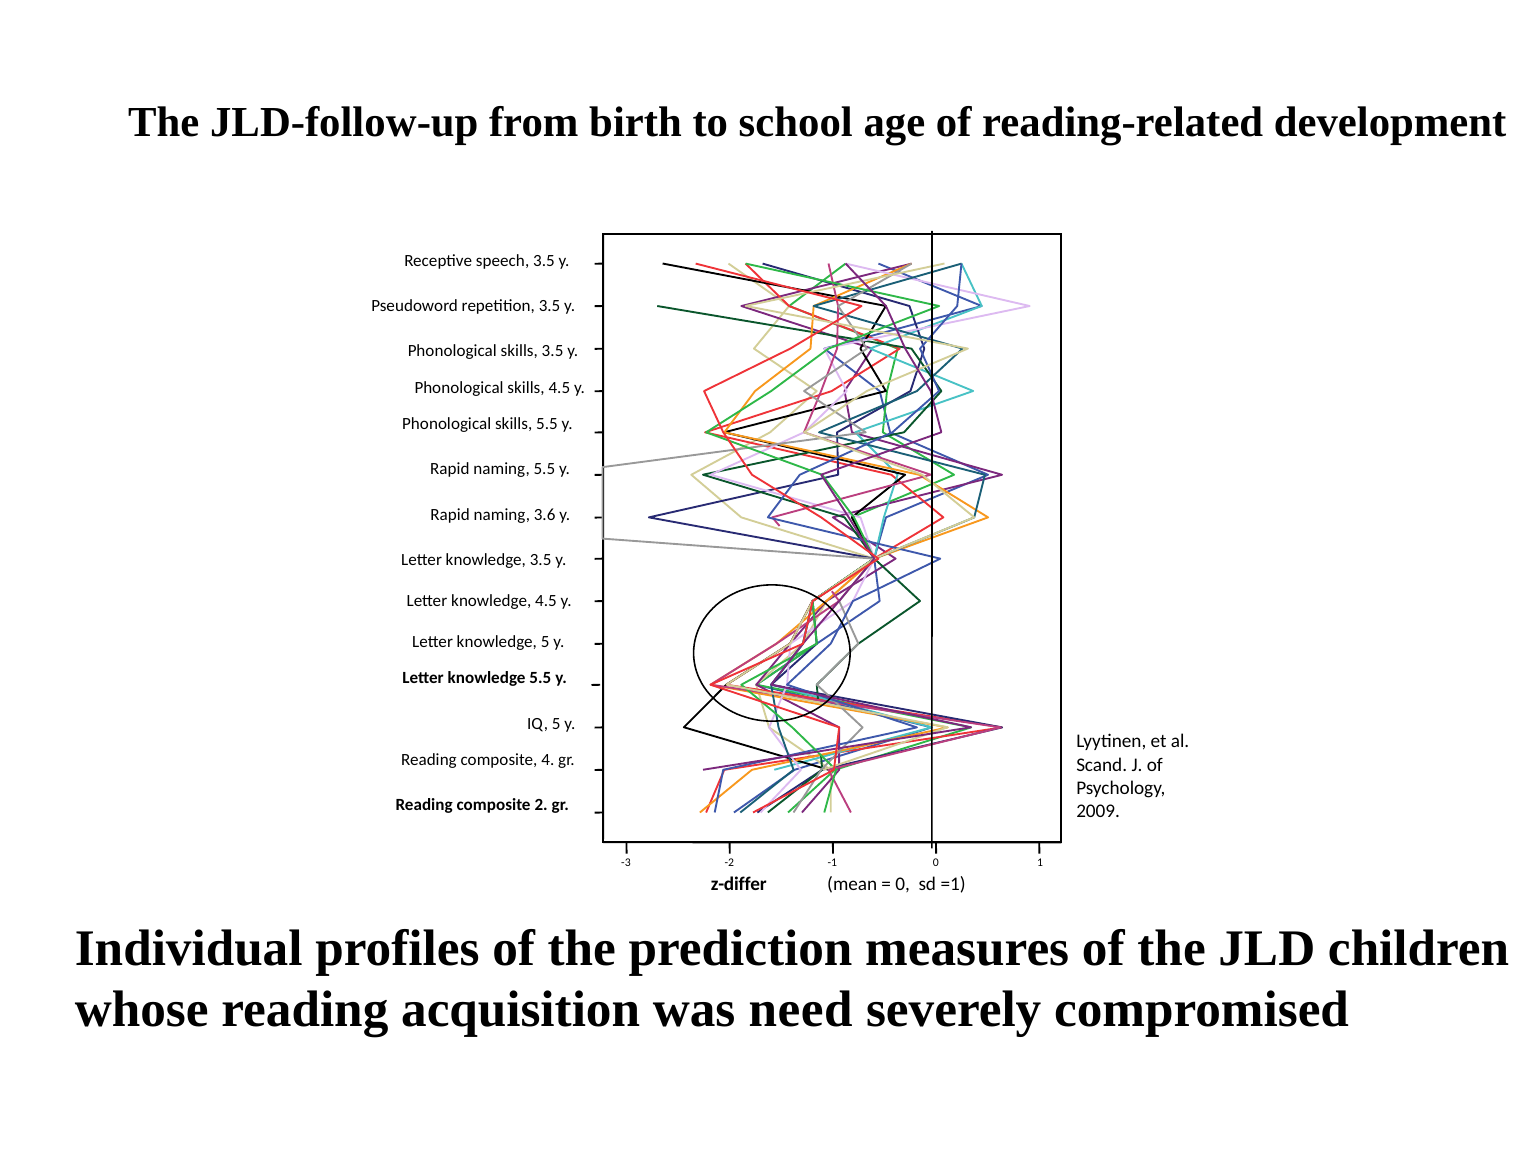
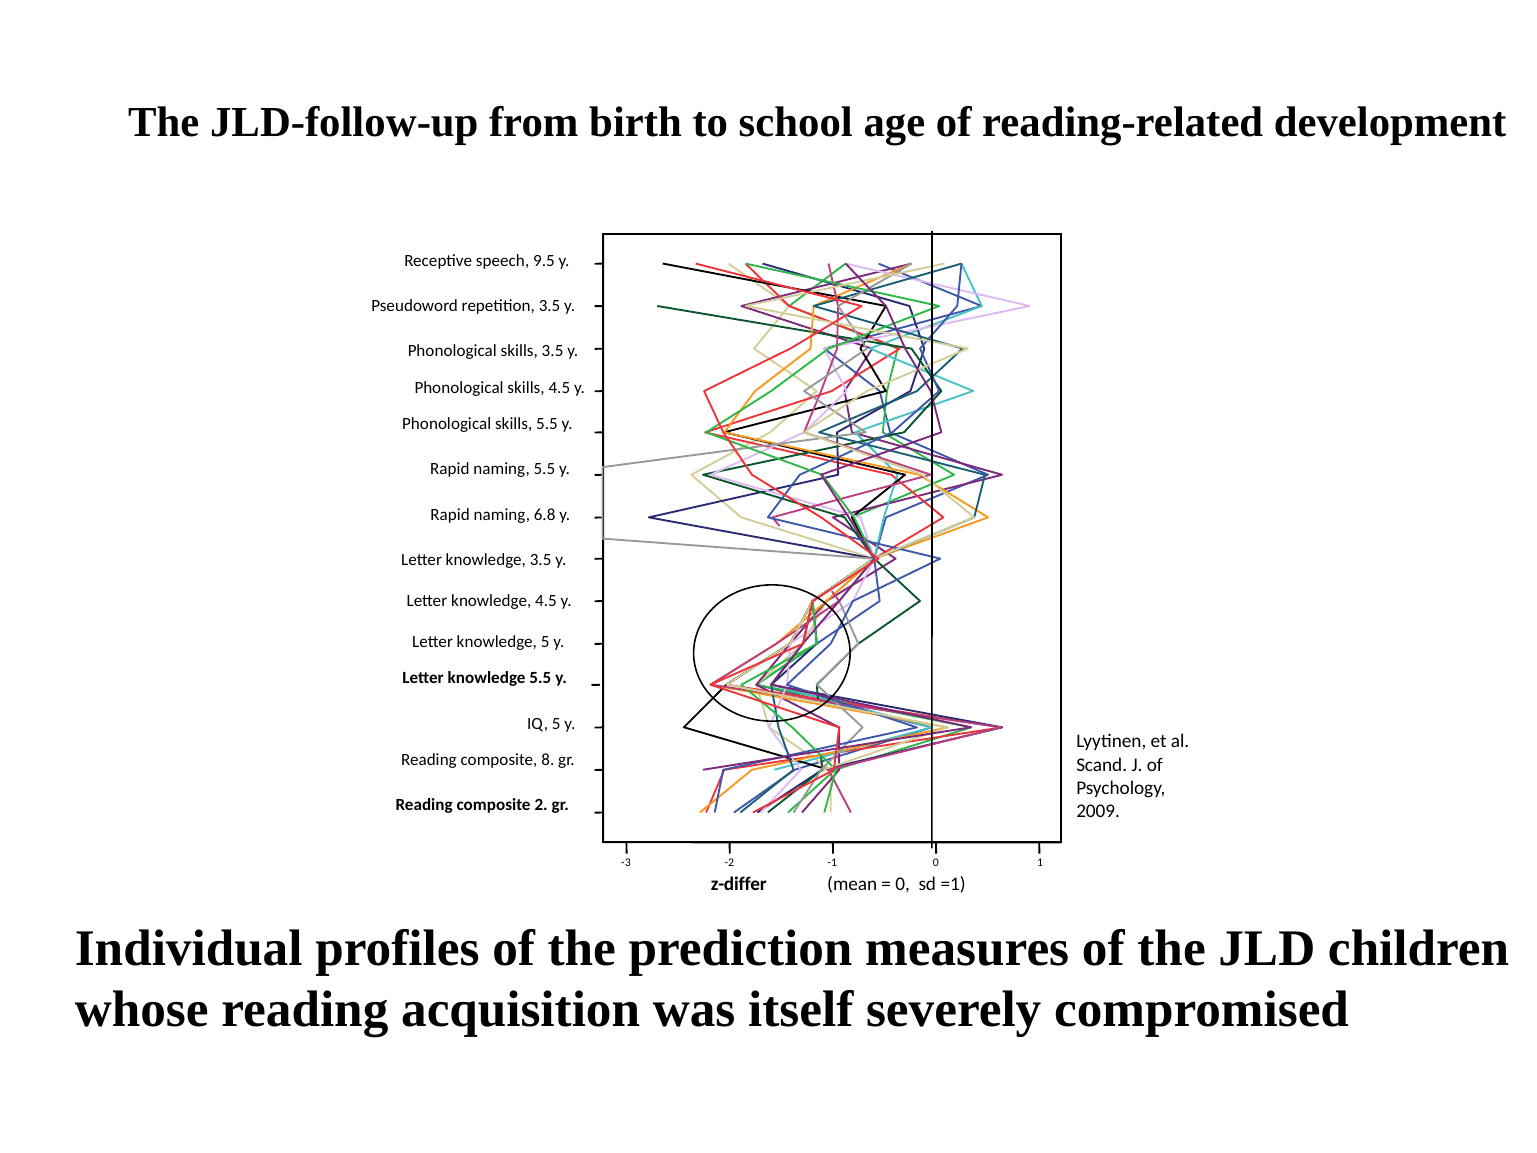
speech 3.5: 3.5 -> 9.5 (544, 260)
3.6: 3.6 -> 6.8 (545, 514)
4: 4 -> 8 (548, 760)
need: need -> itself (801, 1009)
